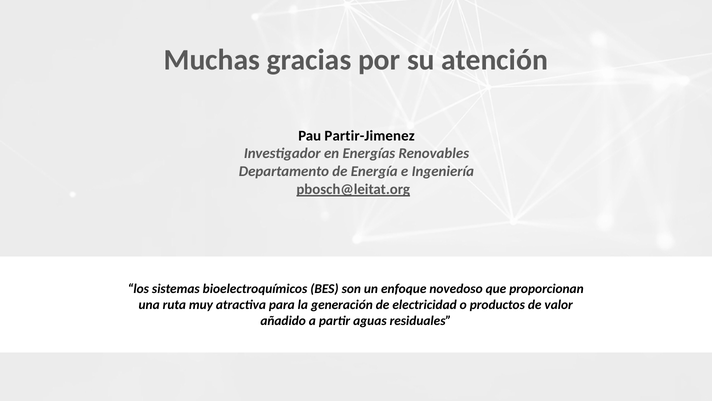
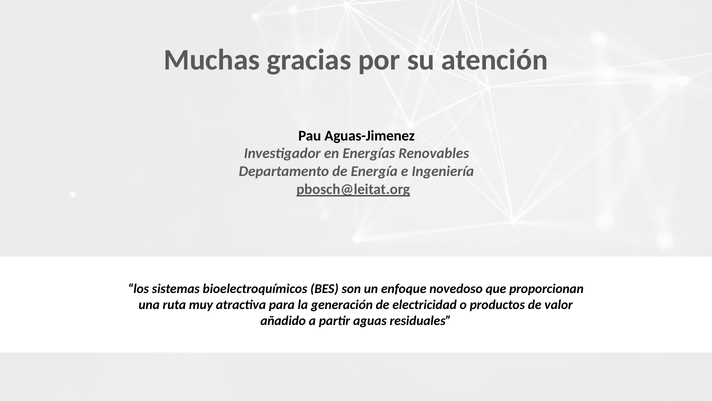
Partir-Jimenez: Partir-Jimenez -> Aguas-Jimenez (370, 136)
